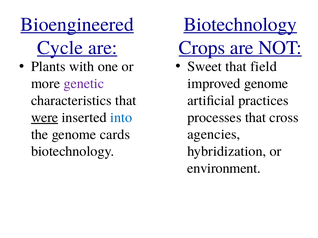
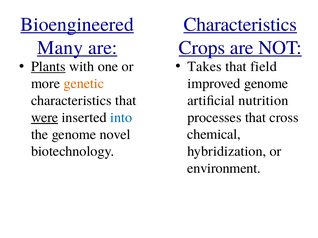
Biotechnology: Biotechnology -> Characteristics (240, 25)
Cycle: Cycle -> Many (60, 48)
Plants underline: none -> present (48, 67)
Sweet: Sweet -> Takes (205, 67)
genetic colour: purple -> orange (84, 84)
practices: practices -> nutrition (263, 101)
agencies: agencies -> chemical (214, 135)
cards: cards -> novel (115, 135)
